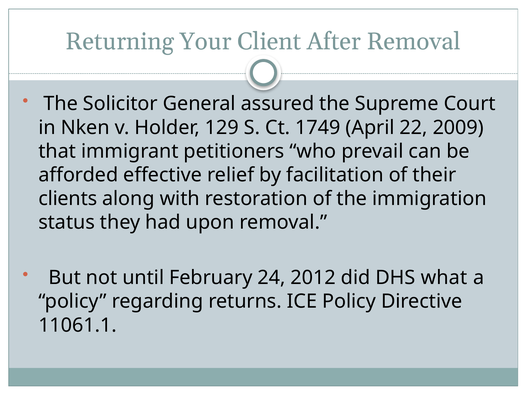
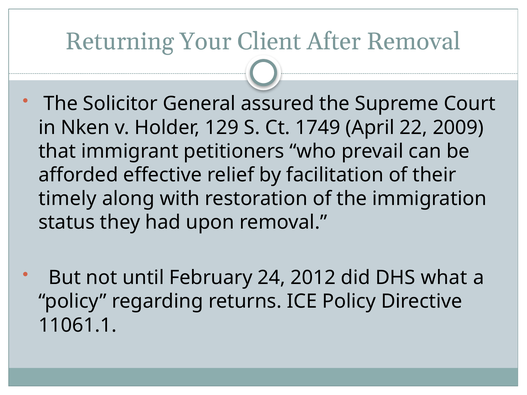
clients: clients -> timely (68, 199)
